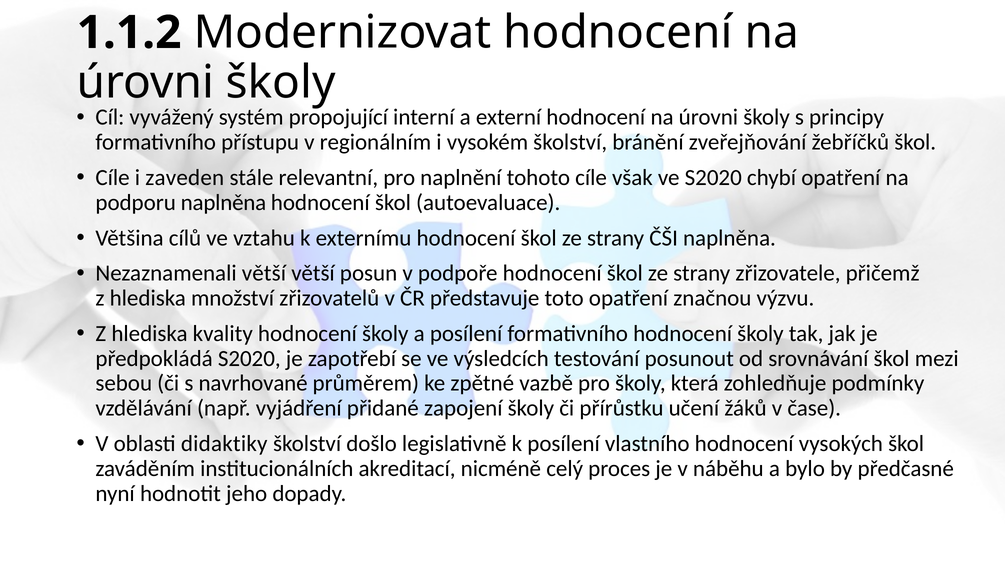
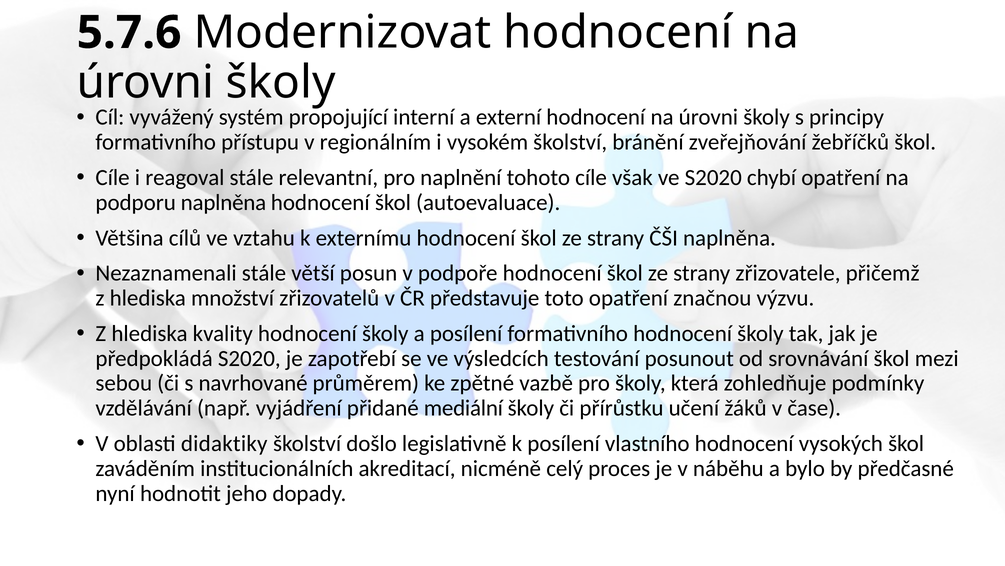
1.1.2: 1.1.2 -> 5.7.6 (129, 33)
zaveden: zaveden -> reagoval (185, 177)
Nezaznamenali větší: větší -> stále (264, 273)
zapojení: zapojení -> mediální (463, 408)
